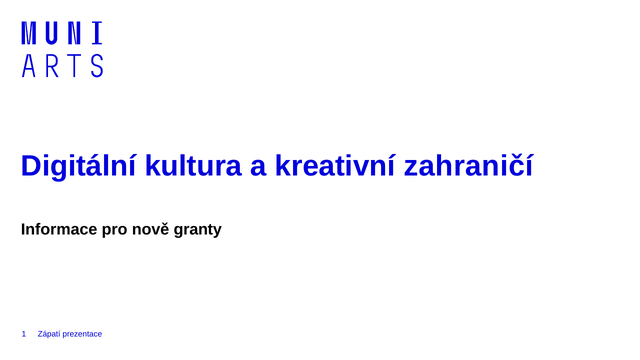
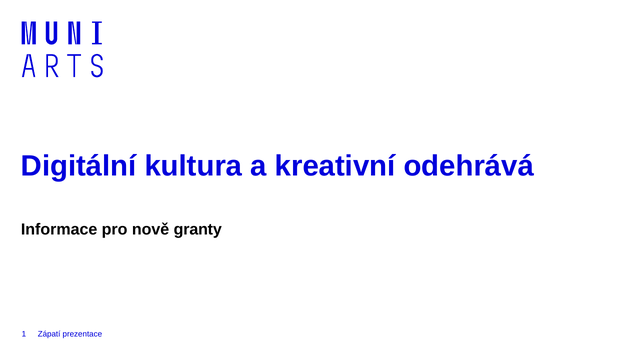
zahraničí: zahraničí -> odehrává (469, 166)
